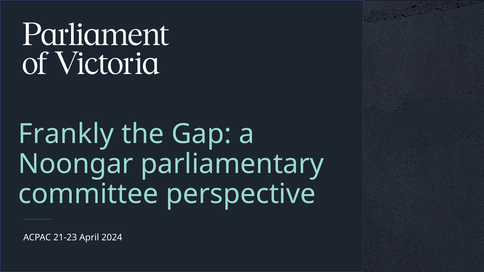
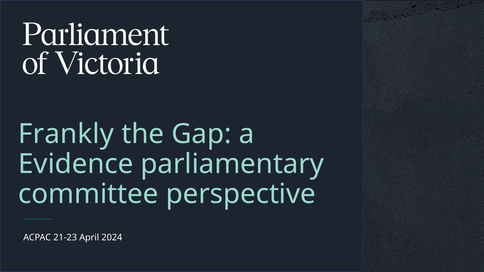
Noongar: Noongar -> Evidence (76, 164)
